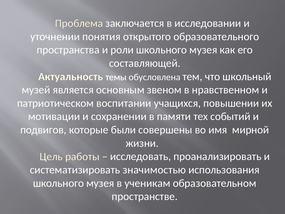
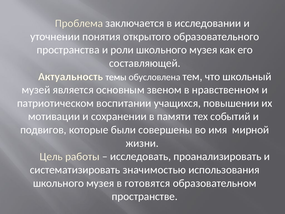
ученикам: ученикам -> готовятся (147, 183)
